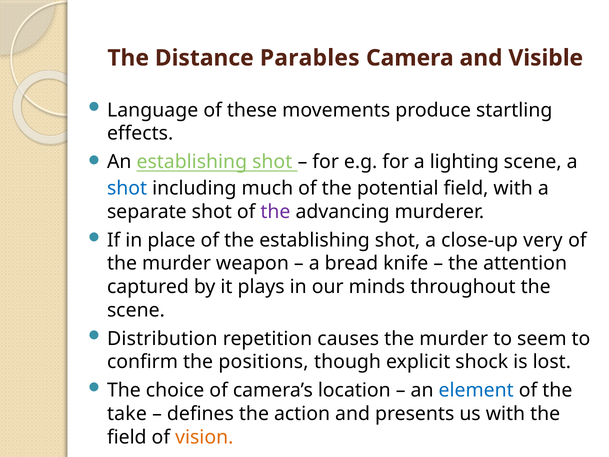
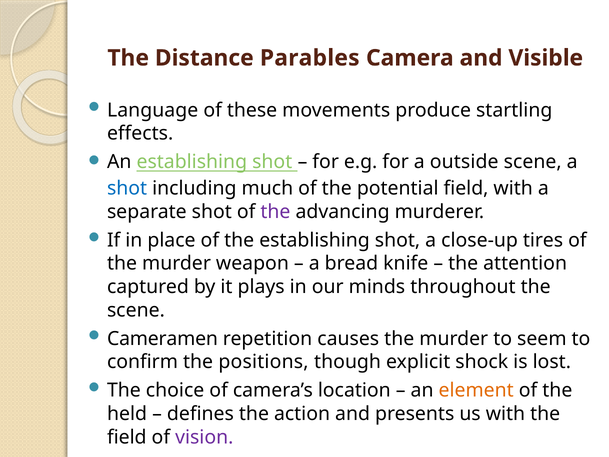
lighting: lighting -> outside (464, 162)
very: very -> tires (543, 240)
Distribution: Distribution -> Cameramen (162, 338)
element colour: blue -> orange (476, 390)
take: take -> held (127, 414)
vision colour: orange -> purple (204, 437)
